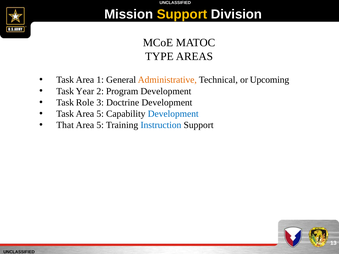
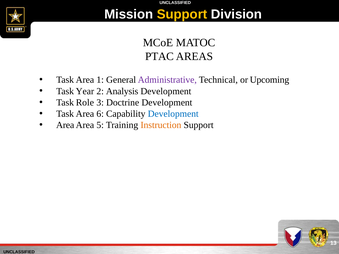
TYPE: TYPE -> PTAC (159, 56)
Administrative colour: orange -> purple (167, 80)
Program: Program -> Analysis (122, 91)
Task Area 5: 5 -> 6 (100, 114)
That: That -> Area (65, 125)
Instruction colour: blue -> orange (161, 125)
